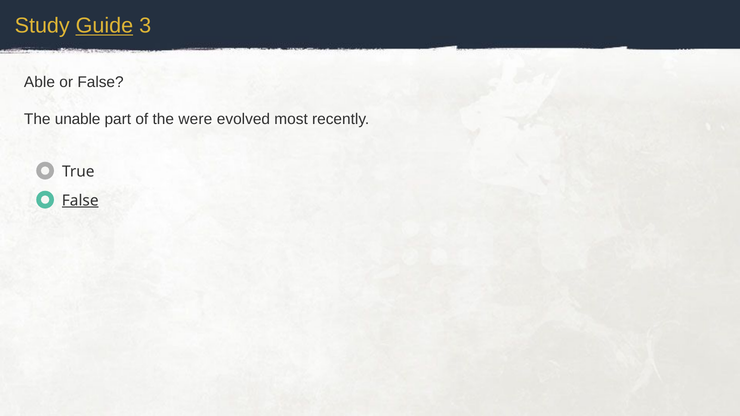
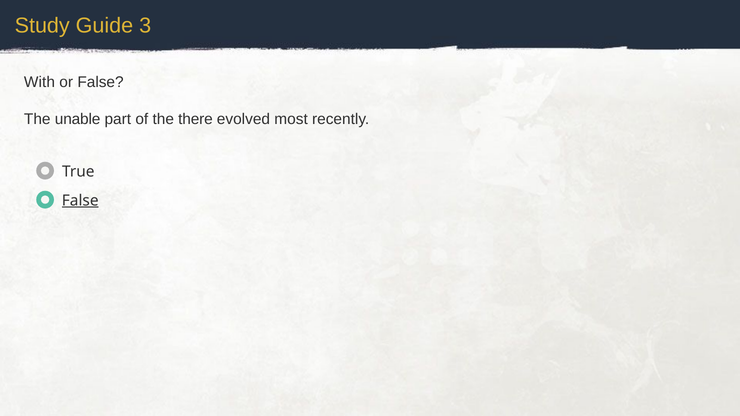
Guide underline: present -> none (104, 26)
Able: Able -> With (39, 82)
were: were -> there (195, 119)
